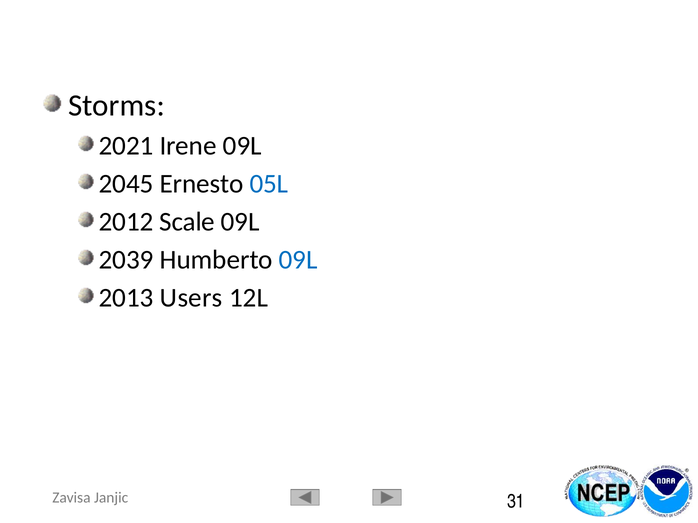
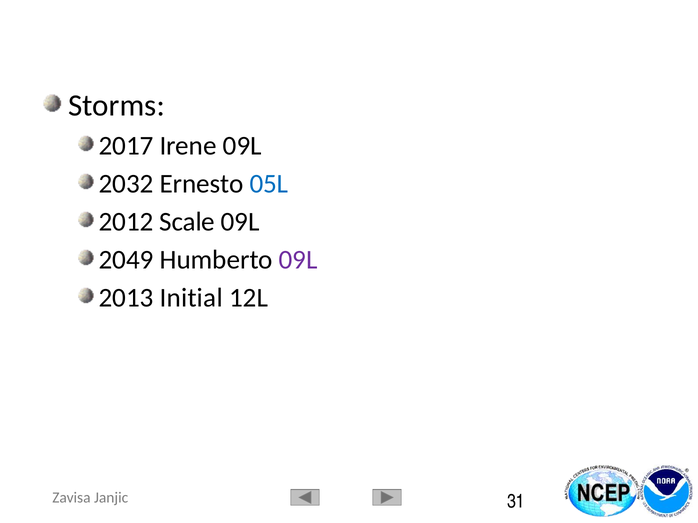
2021: 2021 -> 2017 (126, 146)
2045: 2045 -> 2032 (126, 184)
2039: 2039 -> 2049 (126, 260)
09L colour: blue -> purple (298, 260)
Users: Users -> Initial (191, 298)
